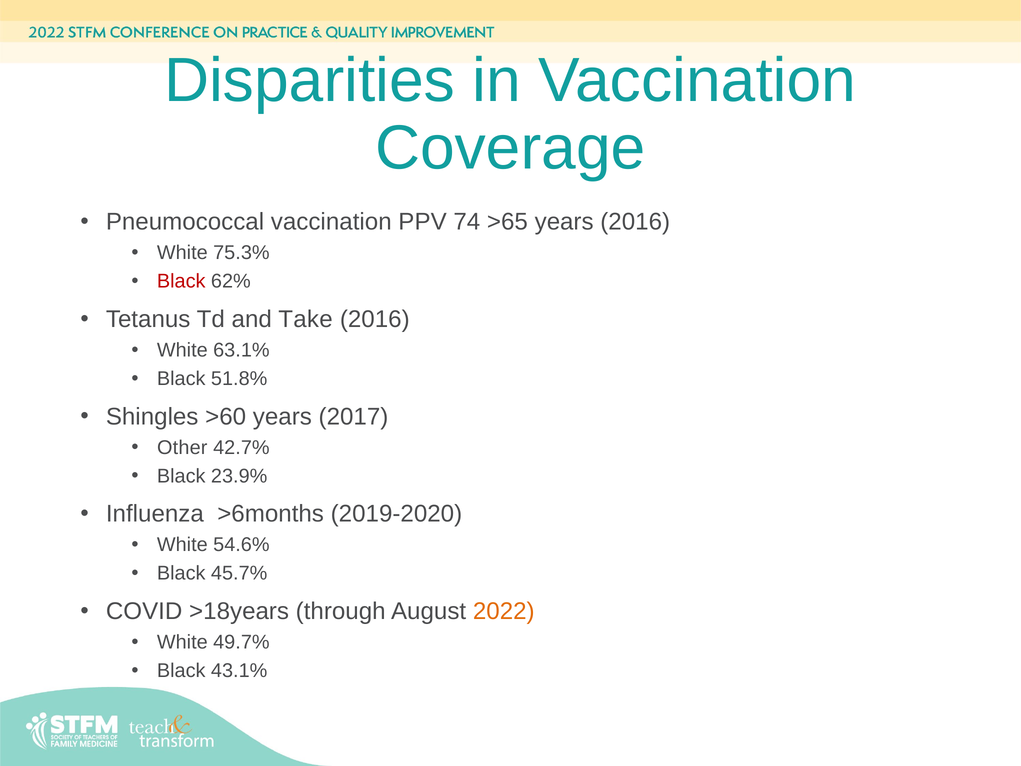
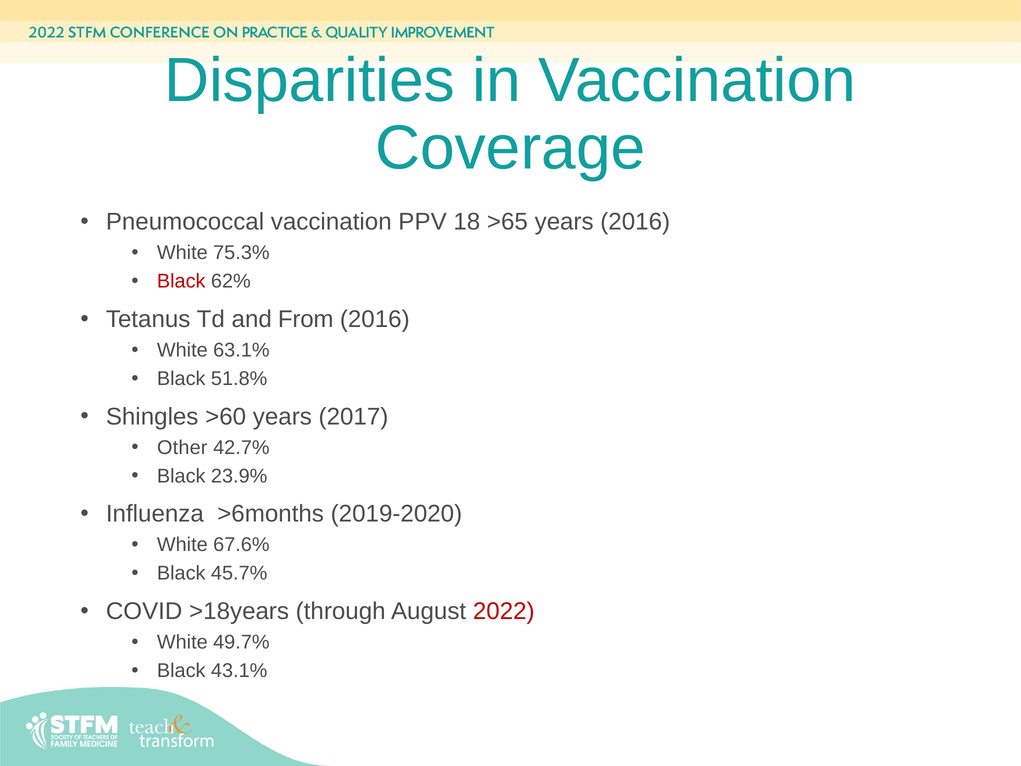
74: 74 -> 18 (467, 222)
Take: Take -> From (306, 319)
54.6%: 54.6% -> 67.6% (241, 545)
2022 colour: orange -> red (504, 611)
